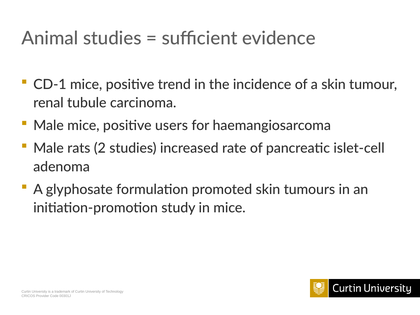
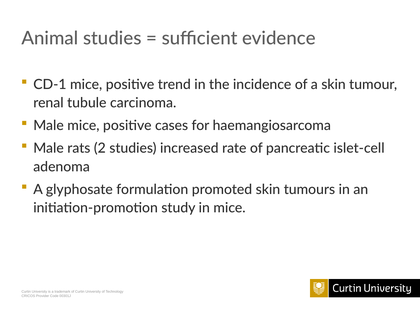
users: users -> cases (172, 126)
